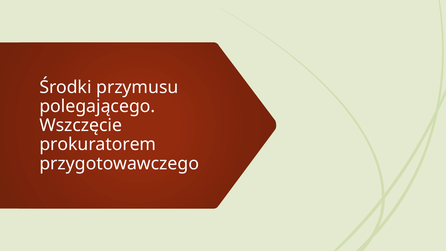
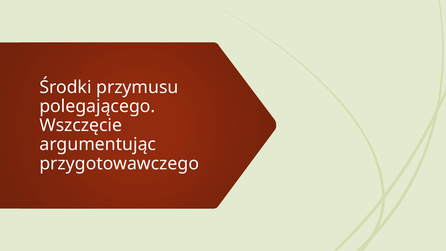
prokuratorem: prokuratorem -> argumentując (98, 144)
